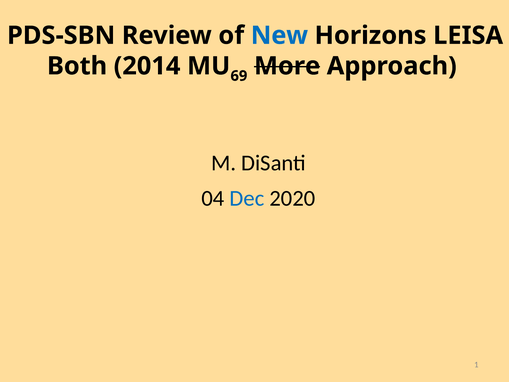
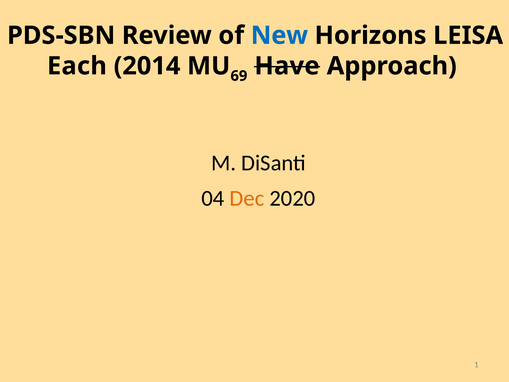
Both: Both -> Each (77, 66)
More: More -> Have (287, 66)
Dec colour: blue -> orange (247, 198)
